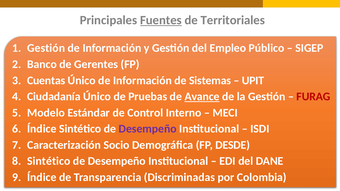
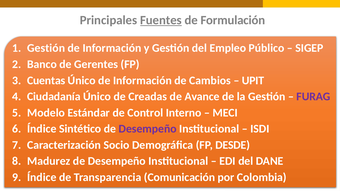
Territoriales: Territoriales -> Formulación (233, 20)
Sistemas: Sistemas -> Cambios (210, 81)
Pruebas: Pruebas -> Creadas (148, 97)
Avance underline: present -> none (202, 97)
FURAG colour: red -> purple (313, 97)
Sintético: Sintético -> Madurez (49, 161)
Discriminadas: Discriminadas -> Comunicación (180, 177)
